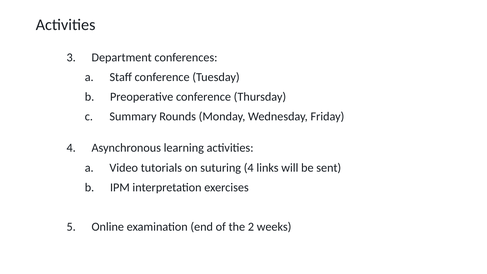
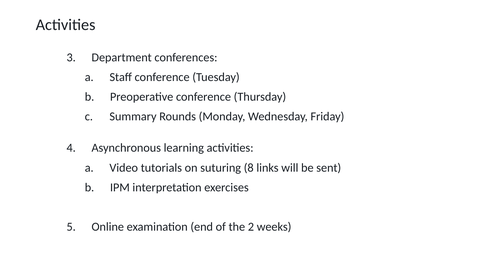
suturing 4: 4 -> 8 (249, 168)
